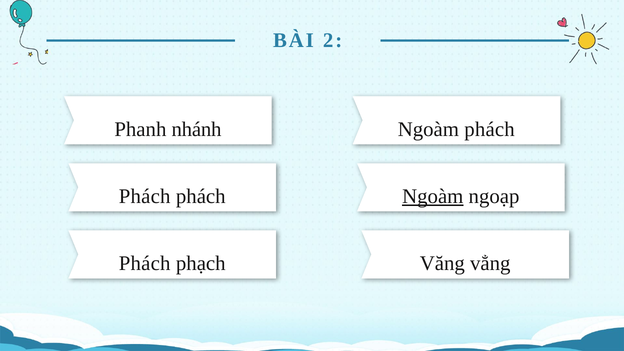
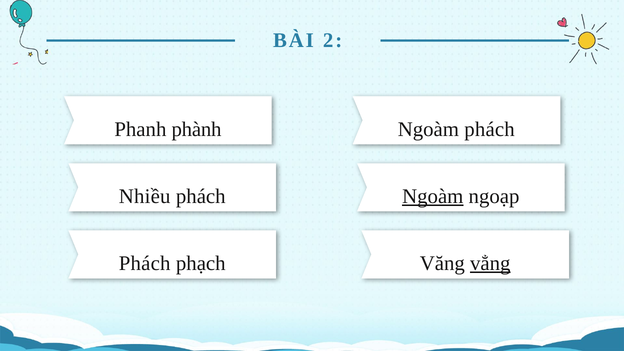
nhánh: nhánh -> phành (197, 129)
Phách: Phách -> Nhiều (145, 196)
vẳng underline: none -> present (490, 263)
